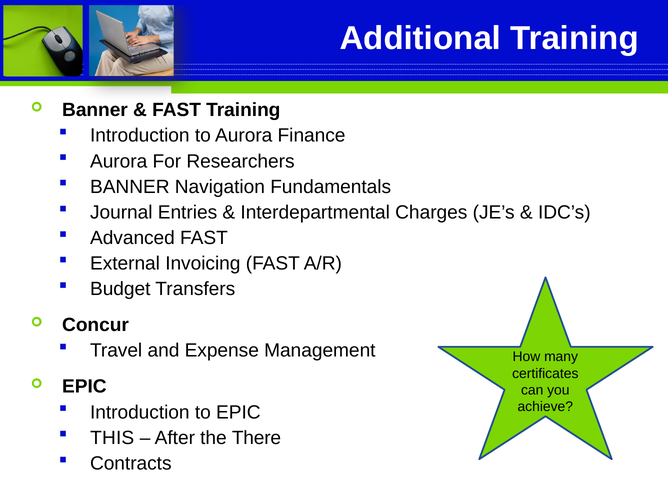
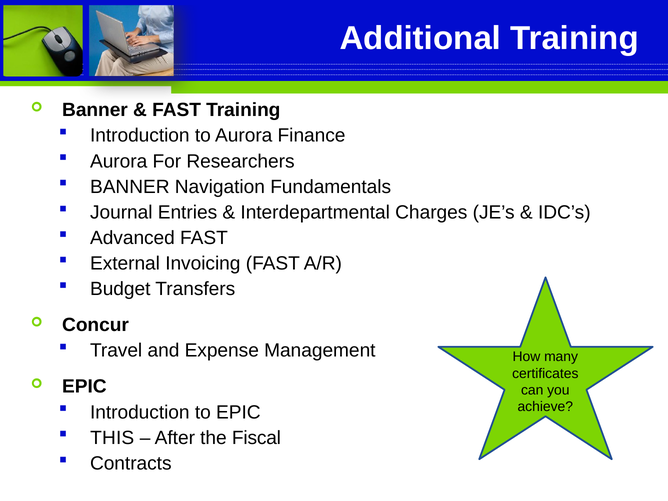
There: There -> Fiscal (256, 438)
